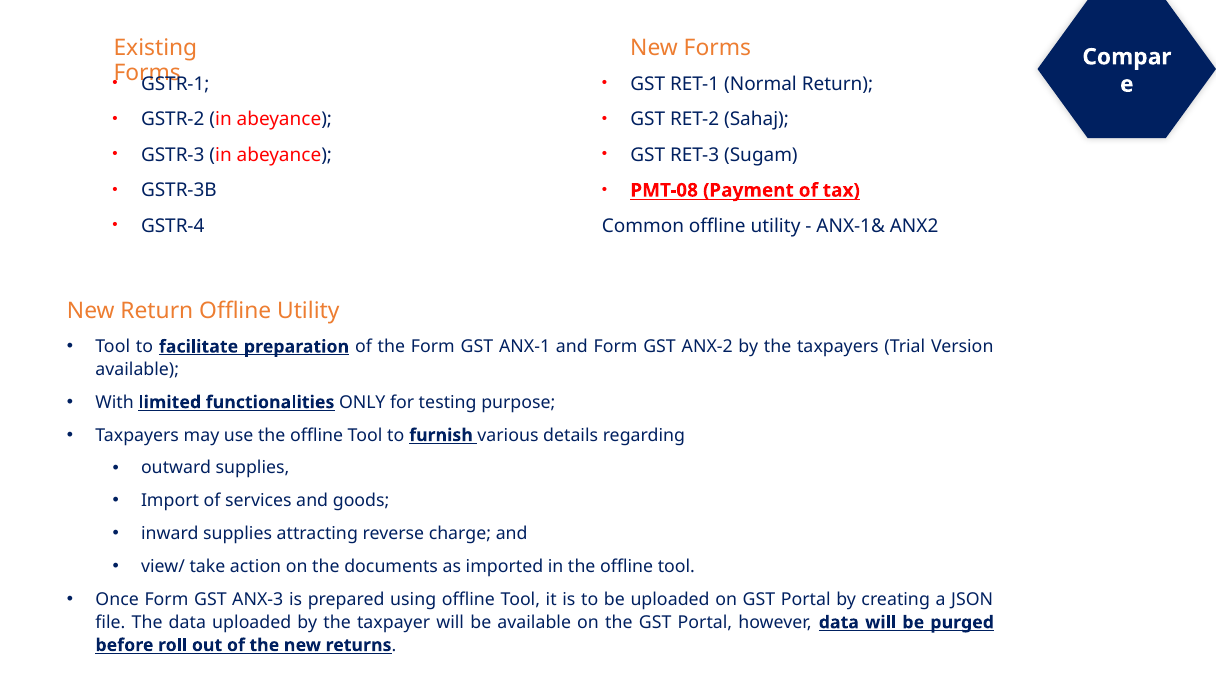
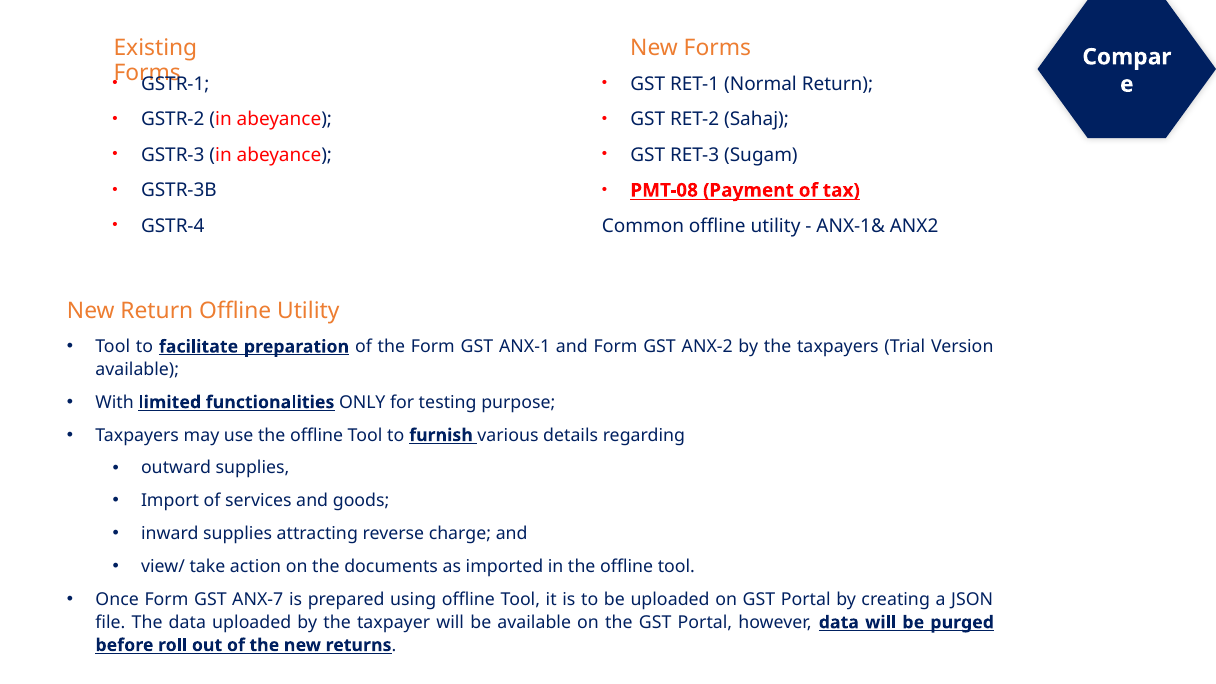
ANX-3: ANX-3 -> ANX-7 (258, 600)
